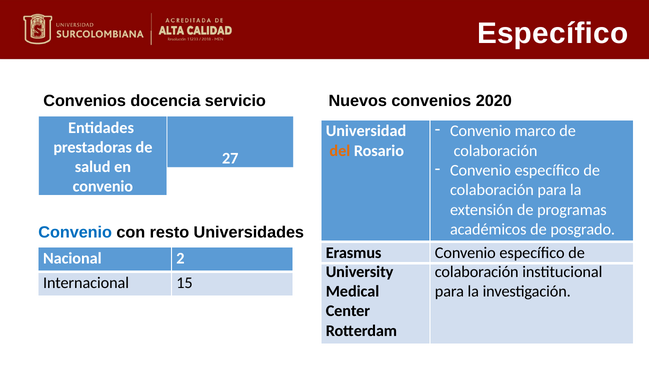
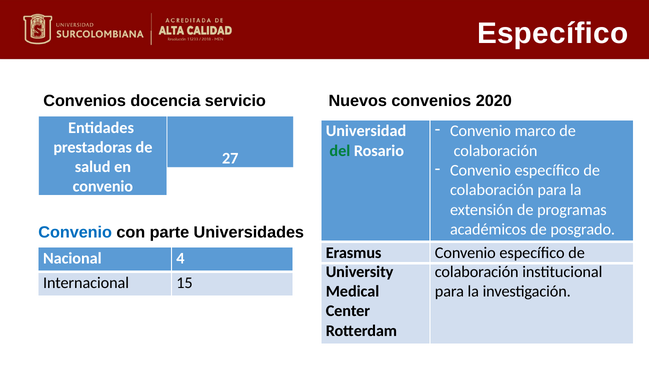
del colour: orange -> green (340, 151)
resto: resto -> parte (169, 232)
2: 2 -> 4 (180, 258)
